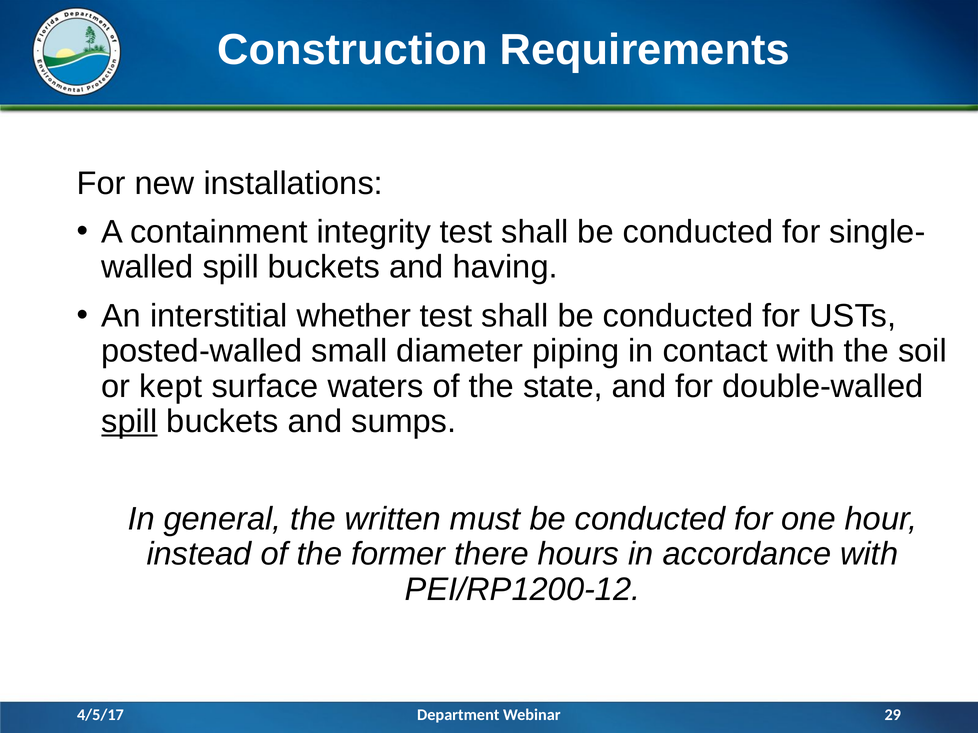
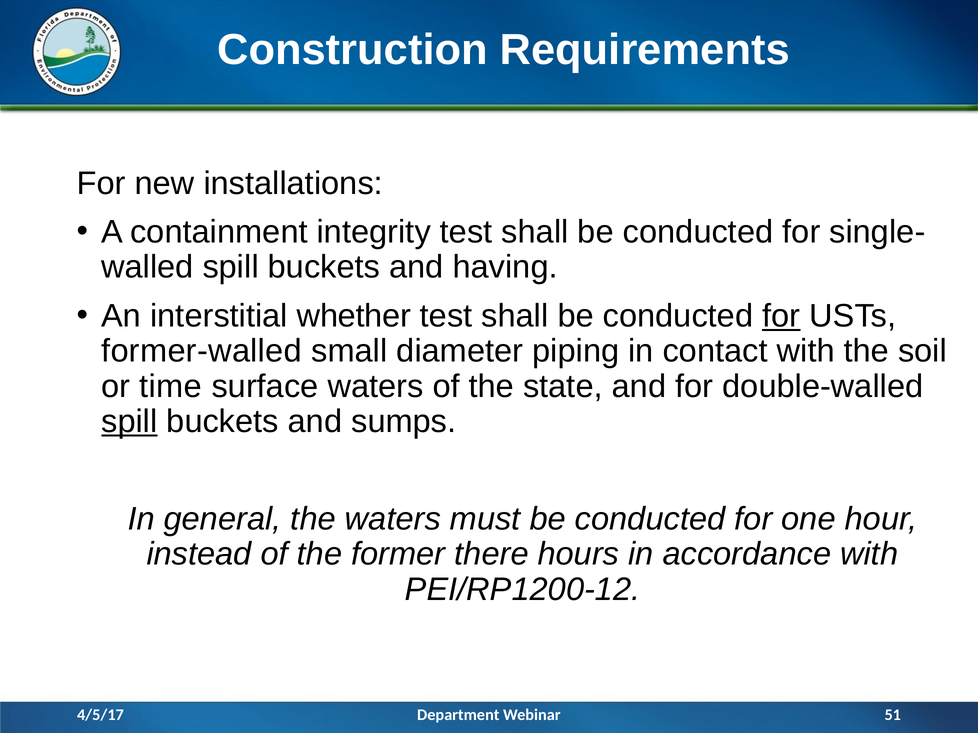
for underline: none -> present (781, 316)
posted-walled: posted-walled -> former-walled (202, 351)
kept: kept -> time (171, 387)
the written: written -> waters (393, 519)
29: 29 -> 51 (893, 715)
